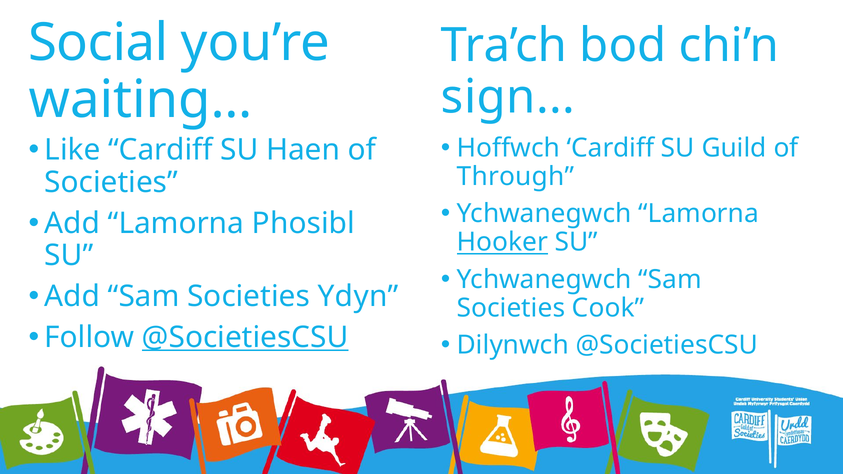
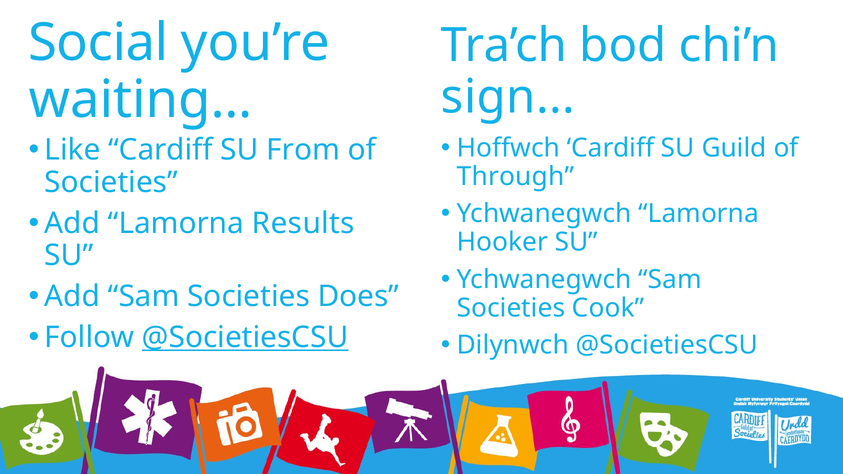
Haen: Haen -> From (303, 150)
Phosibl: Phosibl -> Results (303, 223)
Hooker underline: present -> none (502, 242)
Ydyn: Ydyn -> Does (358, 297)
